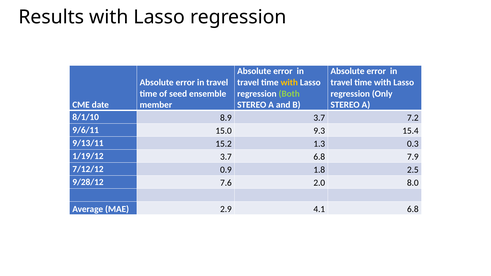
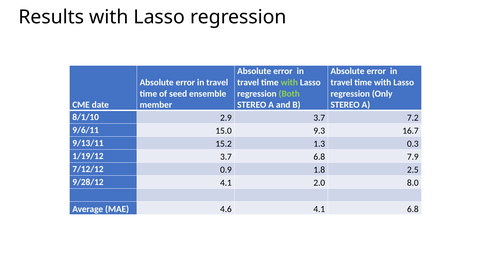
with colour: yellow -> light green (289, 82)
8.9: 8.9 -> 2.9 (226, 118)
15.4: 15.4 -> 16.7 (411, 131)
9/28/12 7.6: 7.6 -> 4.1 (226, 183)
2.9: 2.9 -> 4.6 (226, 209)
